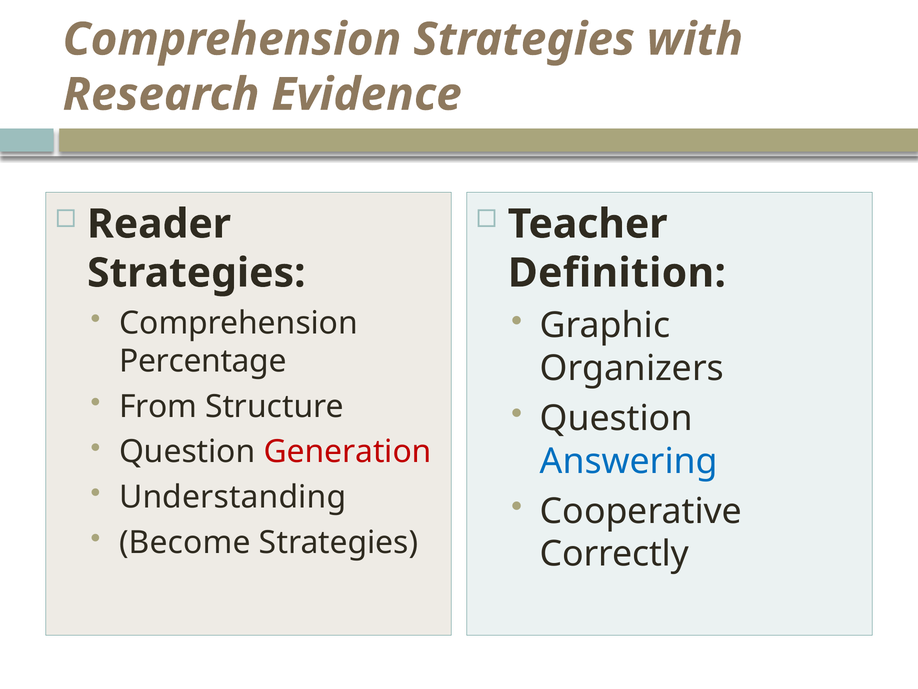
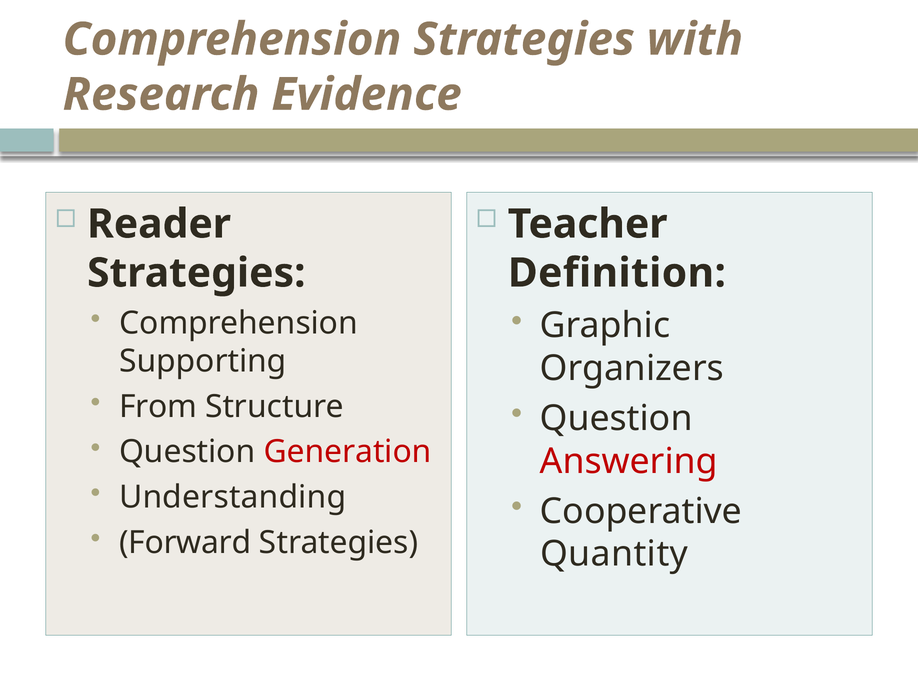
Percentage: Percentage -> Supporting (203, 361)
Answering colour: blue -> red (629, 461)
Become: Become -> Forward (185, 542)
Correctly: Correctly -> Quantity (614, 554)
